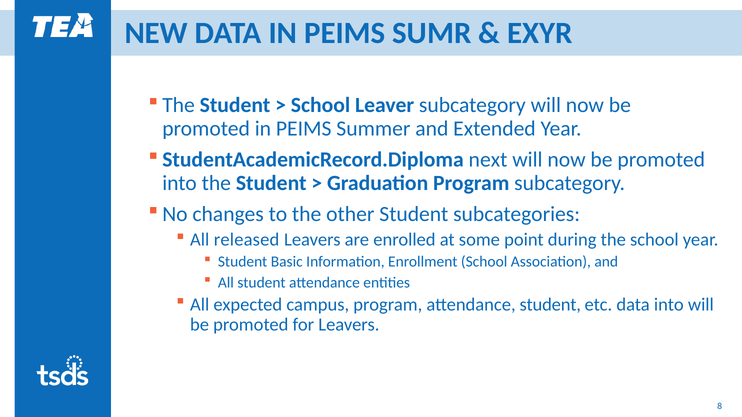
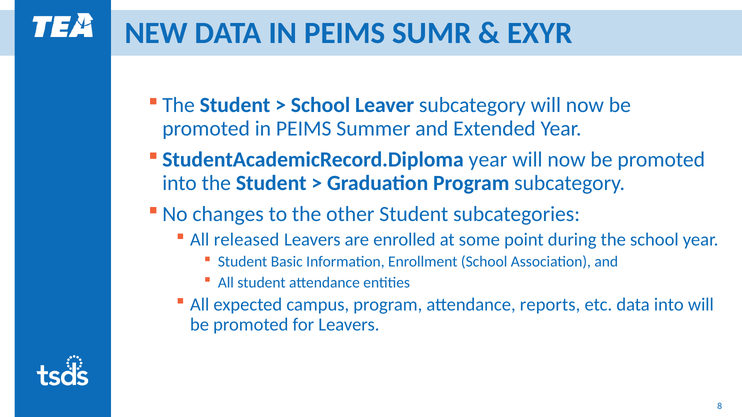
StudentAcademicRecord.Diploma next: next -> year (488, 160)
attendance student: student -> reports (550, 305)
